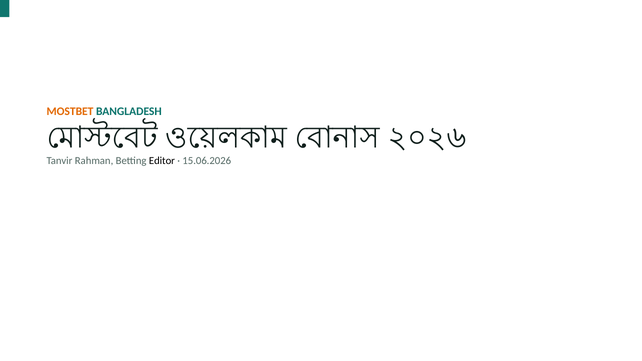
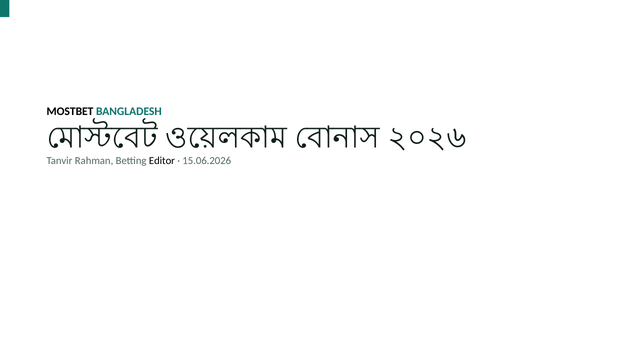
MOSTBET colour: orange -> black (70, 111)
